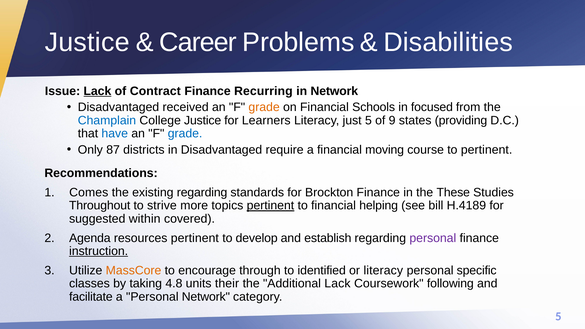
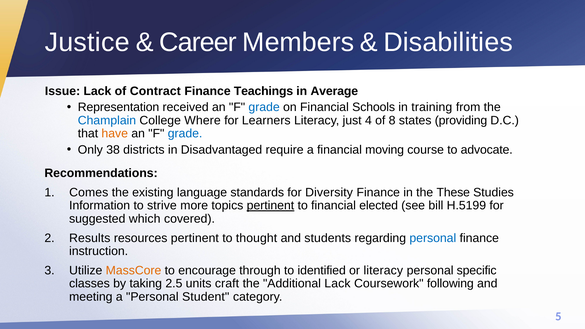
Problems: Problems -> Members (298, 42)
Lack underline: present -> none (97, 91)
Recurring: Recurring -> Teachings (264, 91)
in Network: Network -> Average (334, 91)
Disadvantaged: Disadvantaged -> Representation (119, 107)
grade colour: orange -> blue (264, 107)
focused: focused -> training (432, 107)
College Justice: Justice -> Where (203, 120)
just 5: 5 -> 4 (368, 120)
9: 9 -> 8 (392, 120)
have colour: blue -> orange (115, 134)
87: 87 -> 38 (113, 150)
to pertinent: pertinent -> advocate (487, 150)
existing regarding: regarding -> language (202, 192)
Brockton: Brockton -> Diversity (329, 192)
Throughout: Throughout -> Information (100, 206)
helping: helping -> elected (379, 206)
H.4189: H.4189 -> H.5199 (466, 206)
within: within -> which (145, 219)
Agenda: Agenda -> Results (90, 238)
develop: develop -> thought (257, 238)
establish: establish -> students (328, 238)
personal colour: purple -> blue (433, 238)
instruction underline: present -> none (99, 251)
4.8: 4.8 -> 2.5 (174, 284)
their: their -> craft (227, 284)
facilitate: facilitate -> meeting (91, 297)
Personal Network: Network -> Student (206, 297)
